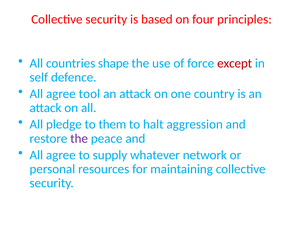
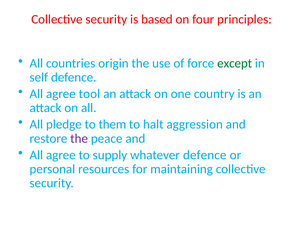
shape: shape -> origin (113, 63)
except colour: red -> green (235, 63)
whatever network: network -> defence (205, 155)
